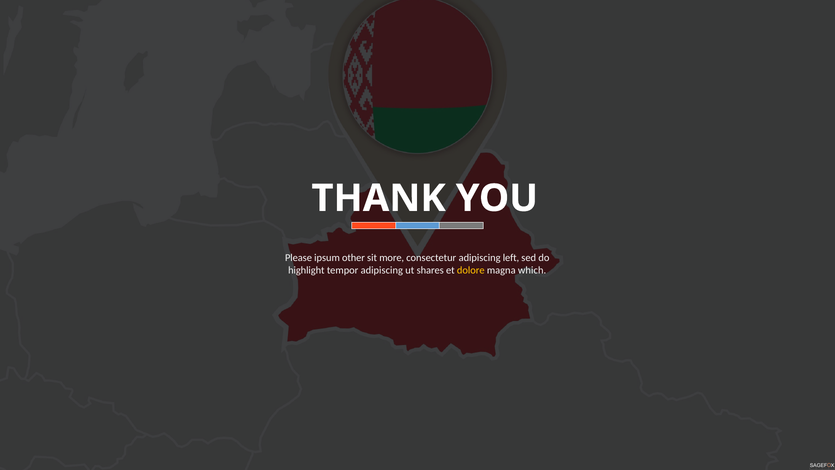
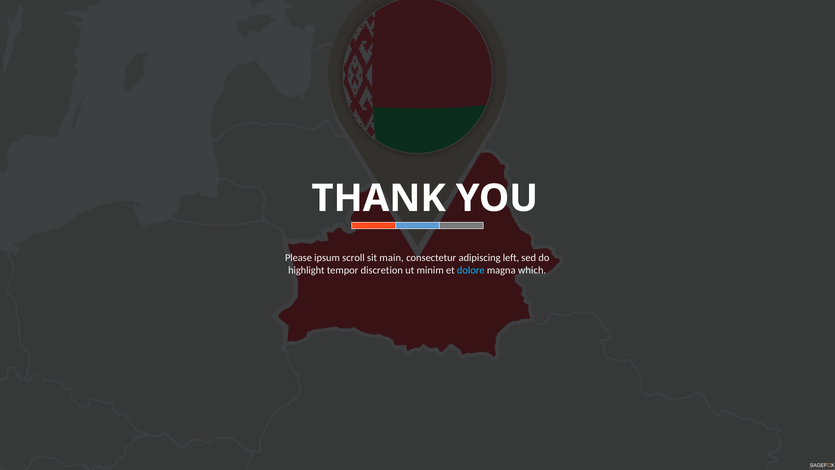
other: other -> scroll (353, 258)
more: more -> main (392, 258)
tempor adipiscing: adipiscing -> discretion (382, 270)
shares: shares -> minim (430, 270)
dolore colour: yellow -> light blue (471, 270)
